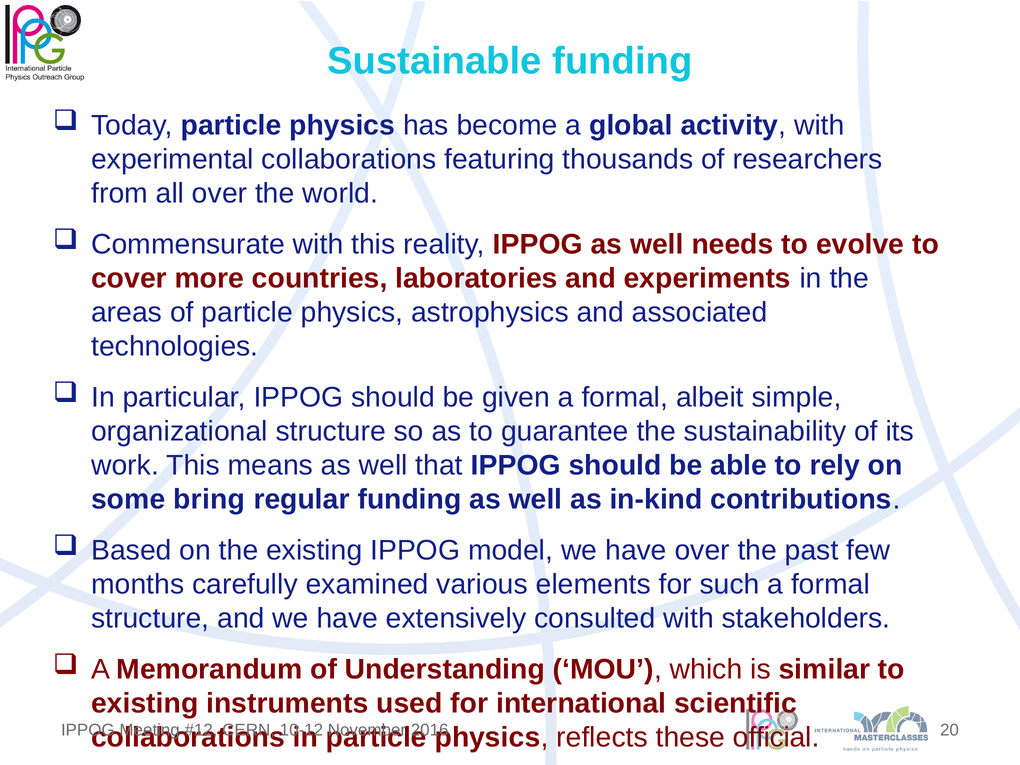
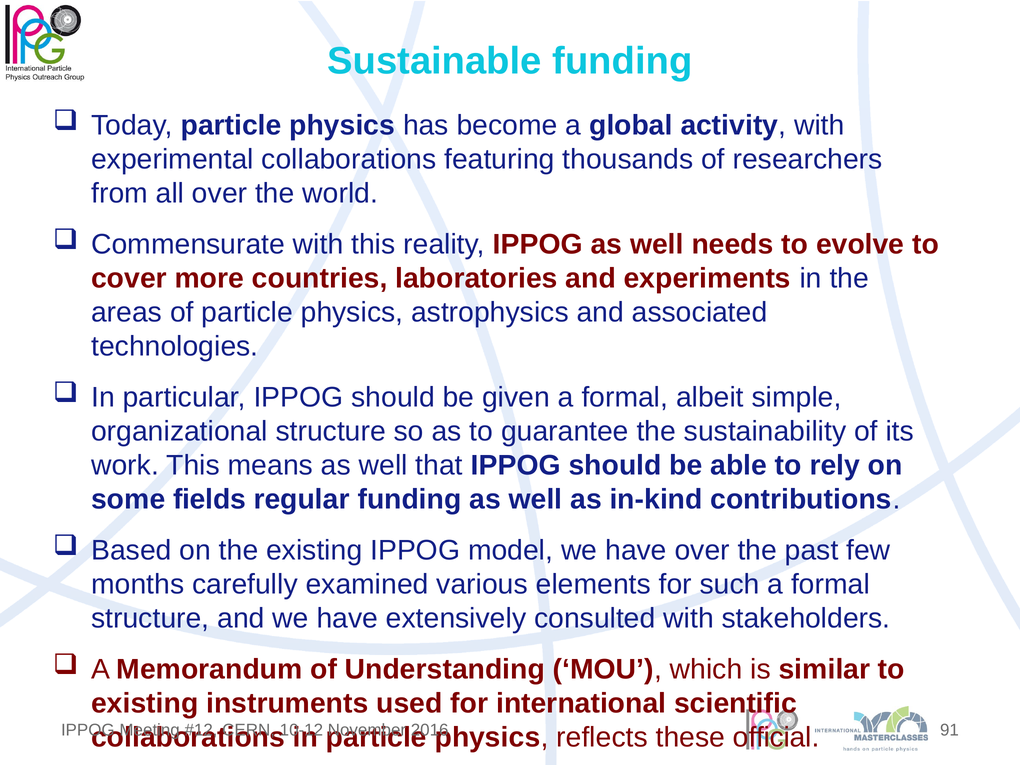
bring: bring -> fields (209, 499)
20: 20 -> 91 (950, 730)
